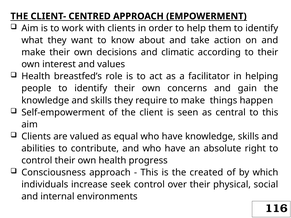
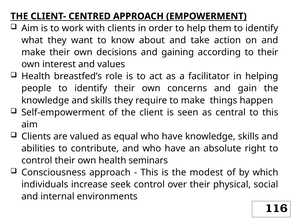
climatic: climatic -> gaining (178, 52)
progress: progress -> seminars (148, 161)
created: created -> modest (206, 173)
